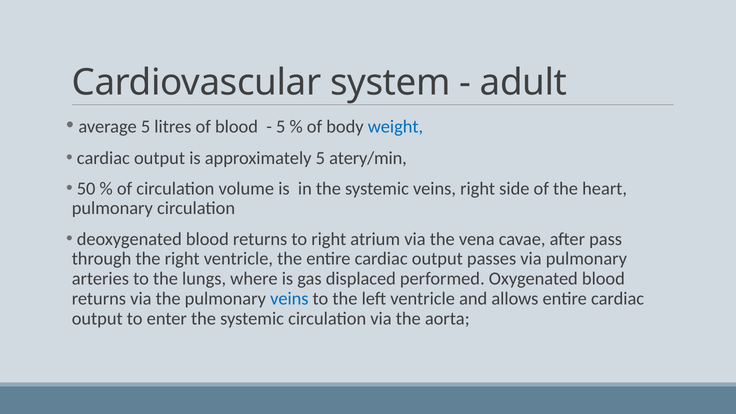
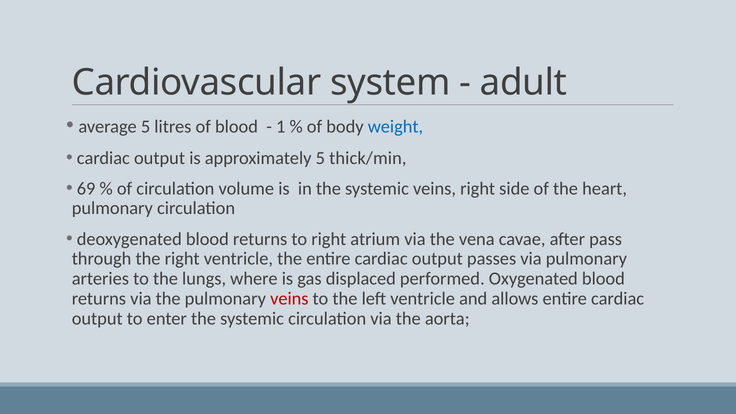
5: 5 -> 1 (281, 127)
atery/min: atery/min -> thick/min (368, 158)
50: 50 -> 69 (86, 189)
veins colour: blue -> red (289, 299)
